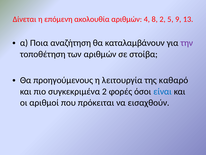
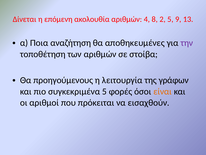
καταλαμβάνουν: καταλαμβάνουν -> αποθηκευμένες (135, 43)
καθαρό: καθαρό -> γράφων (174, 80)
συγκεκριμένα 2: 2 -> 5 (104, 91)
είναι colour: blue -> orange (163, 91)
